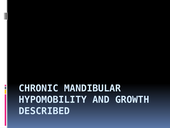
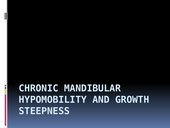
DESCRIBED: DESCRIBED -> STEEPNESS (44, 111)
